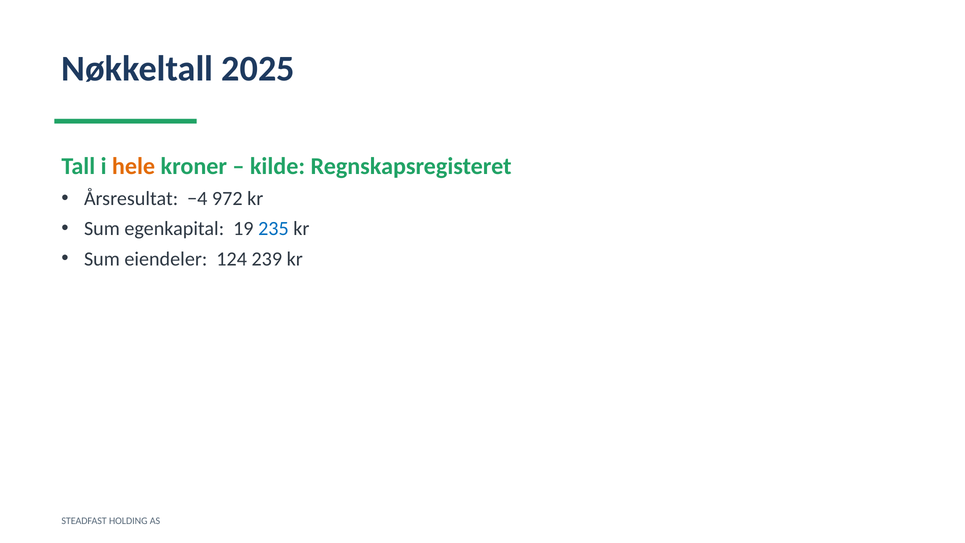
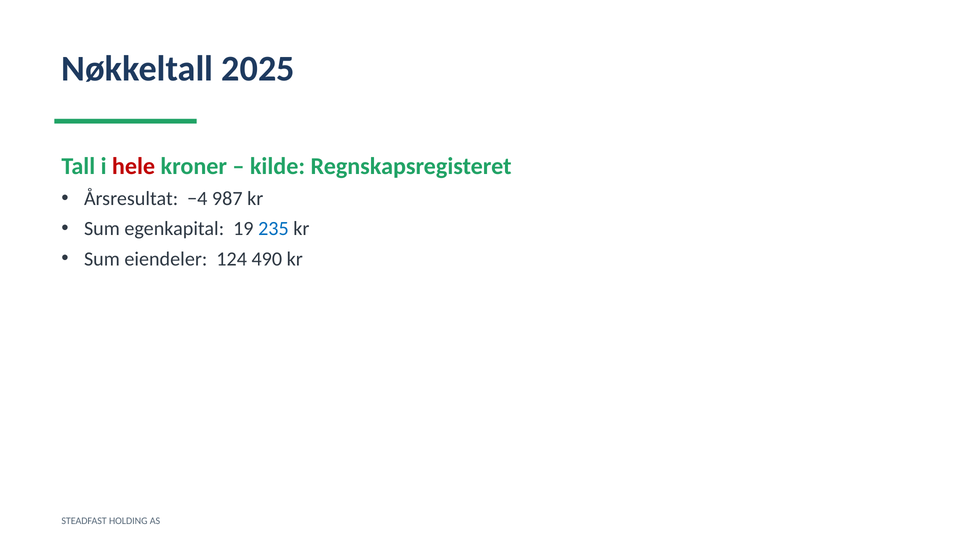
hele colour: orange -> red (134, 166)
972: 972 -> 987 (227, 198)
239: 239 -> 490 (267, 259)
